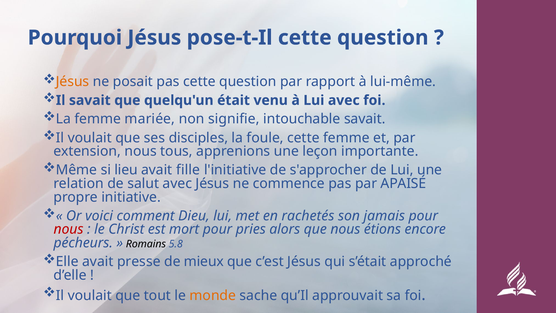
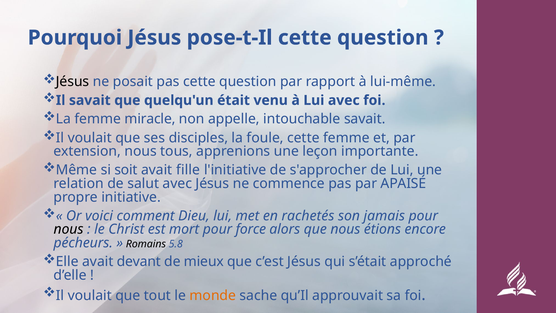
Jésus colour: orange -> black (73, 82)
mariée: mariée -> miracle (150, 119)
signifie: signifie -> appelle (234, 119)
lieu: lieu -> soit (126, 170)
nous colour: red -> black (69, 229)
pries: pries -> force (251, 229)
presse: presse -> devant (139, 261)
